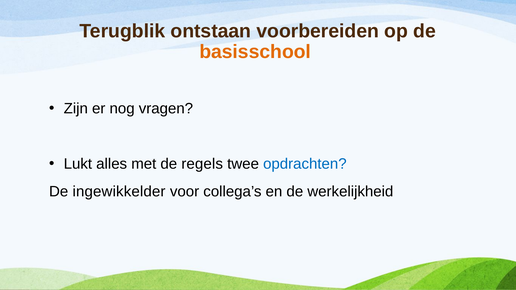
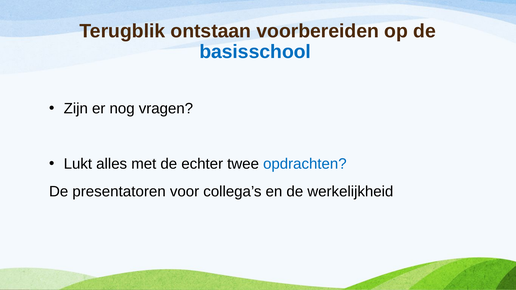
basisschool colour: orange -> blue (255, 52)
regels: regels -> echter (202, 164)
ingewikkelder: ingewikkelder -> presentatoren (119, 192)
